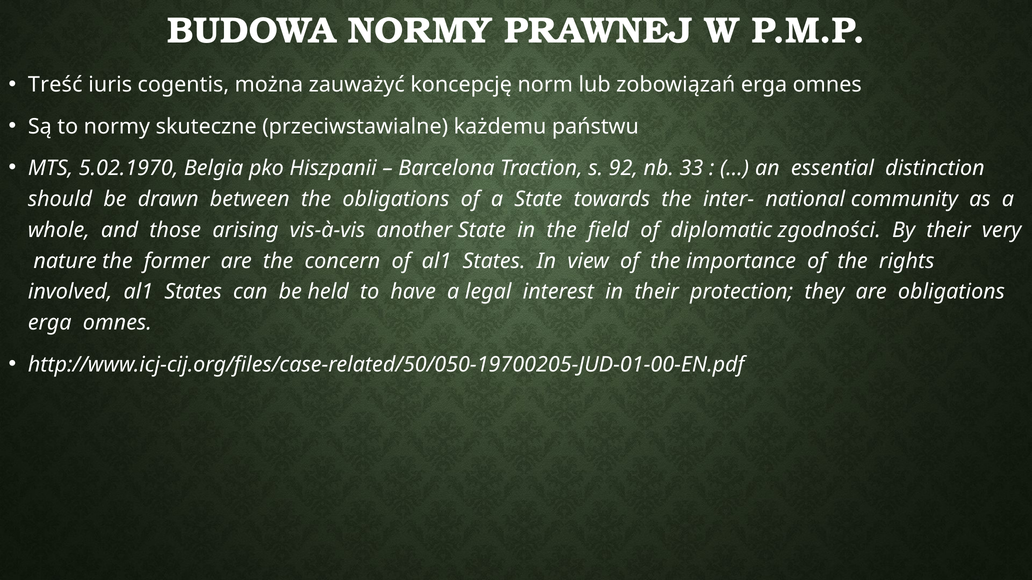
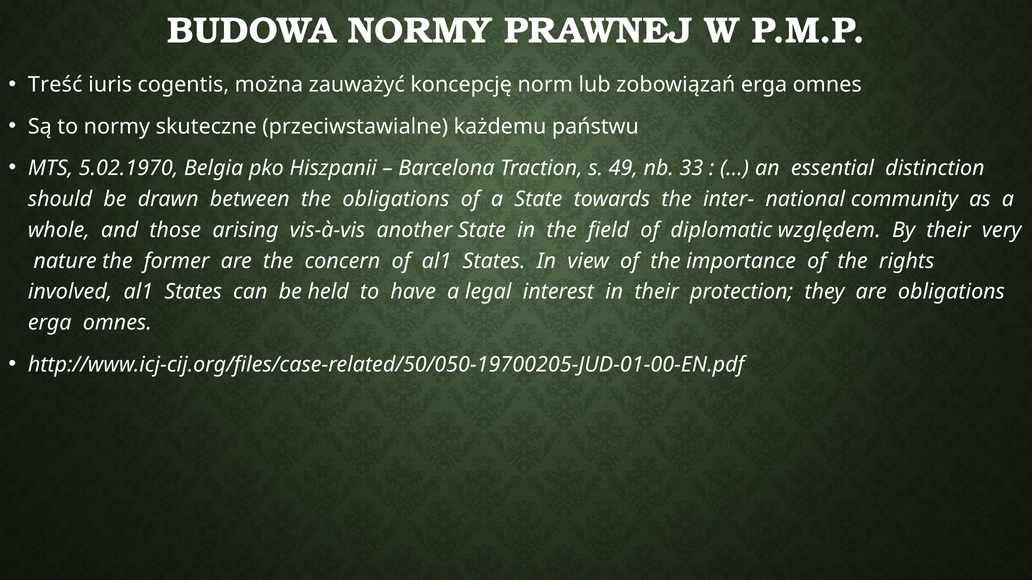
92: 92 -> 49 (623, 168)
zgodności: zgodności -> względem (829, 230)
